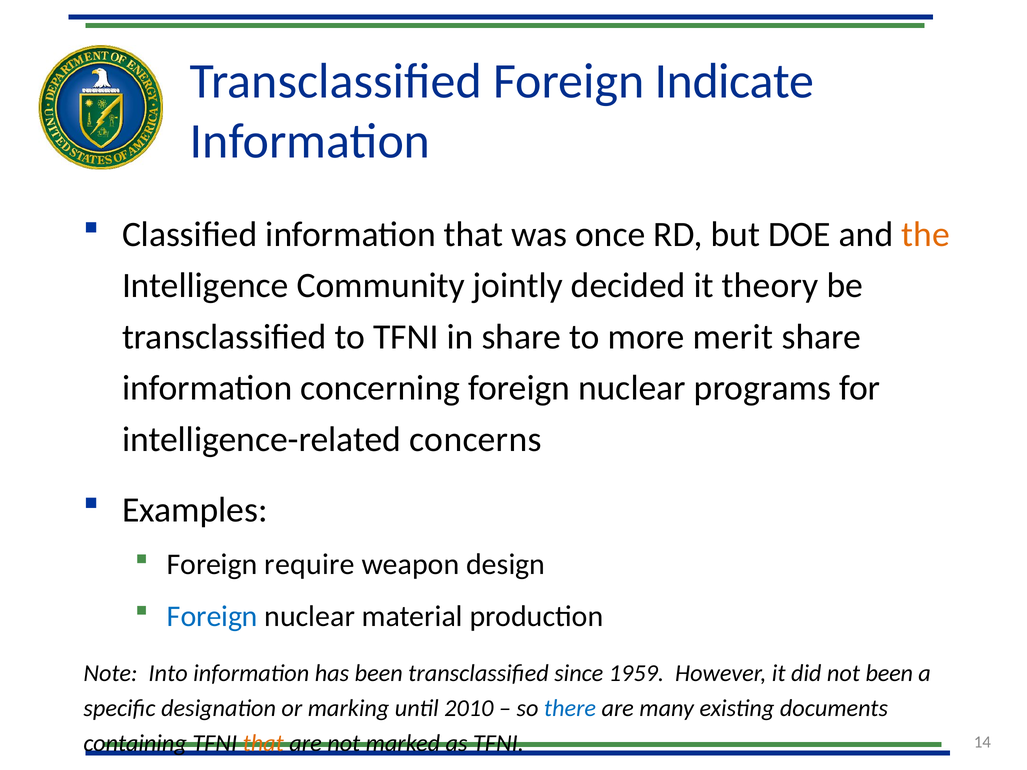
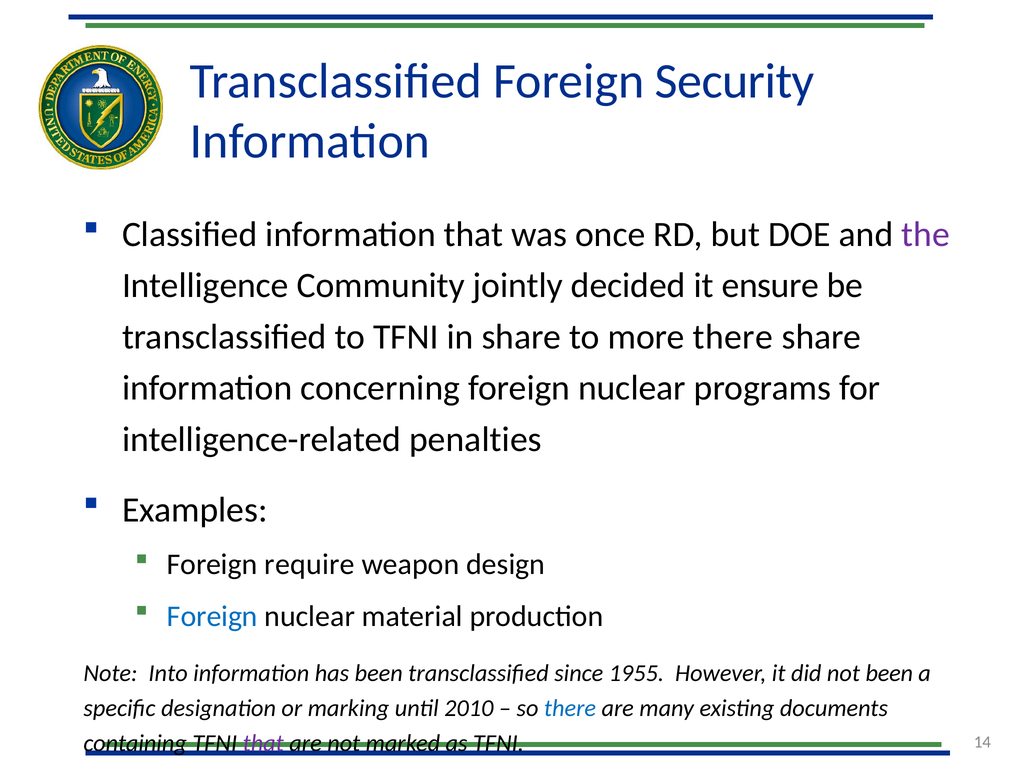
Indicate: Indicate -> Security (735, 81)
the colour: orange -> purple (926, 234)
theory: theory -> ensure (770, 286)
more merit: merit -> there (733, 337)
concerns: concerns -> penalties (475, 440)
1959: 1959 -> 1955 (636, 674)
that colour: orange -> purple (263, 743)
